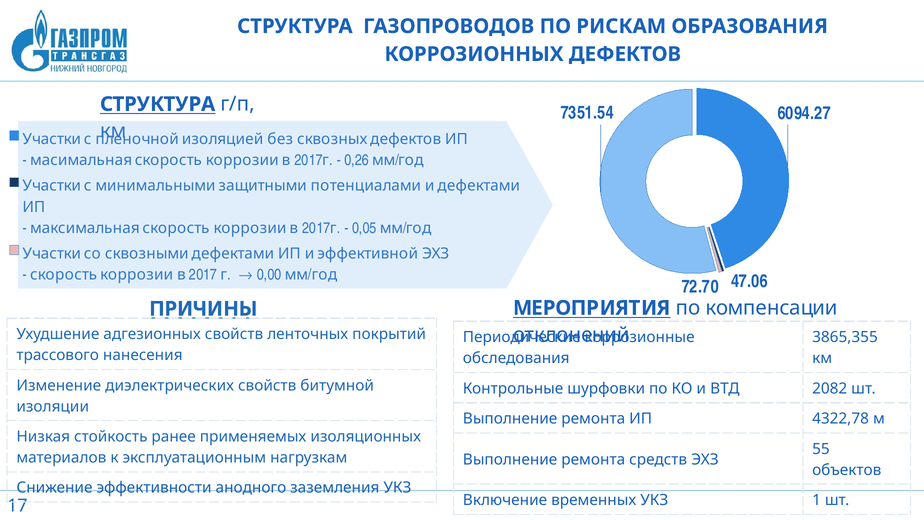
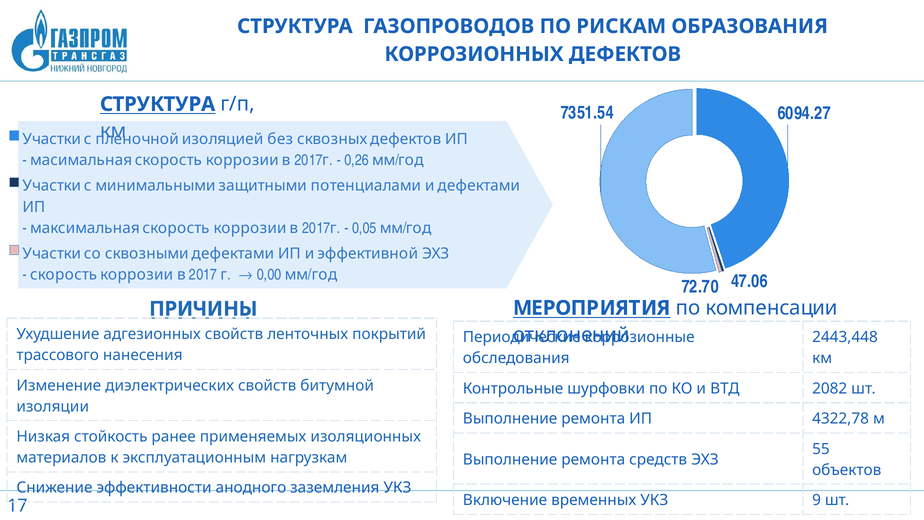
3865,355: 3865,355 -> 2443,448 (845, 337)
1: 1 -> 9 (817, 500)
